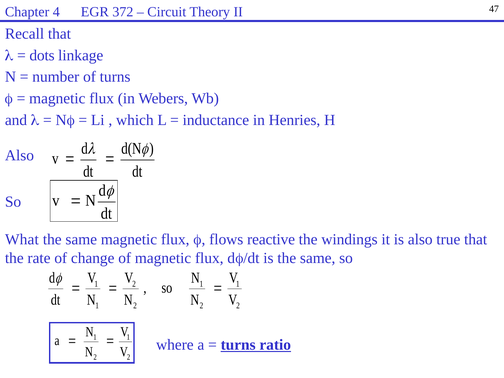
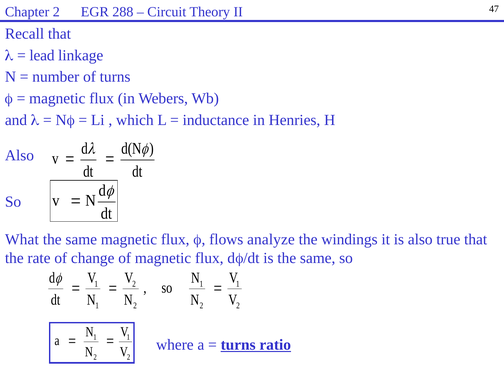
Chapter 4: 4 -> 2 (56, 12)
372: 372 -> 288 (123, 12)
dots: dots -> lead (42, 55)
reactive: reactive -> analyze (271, 240)
